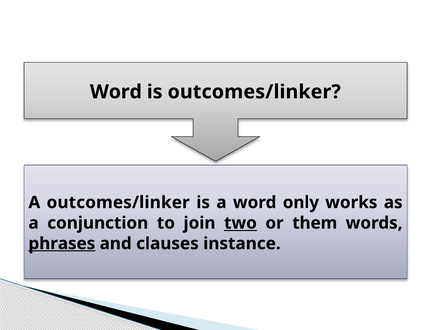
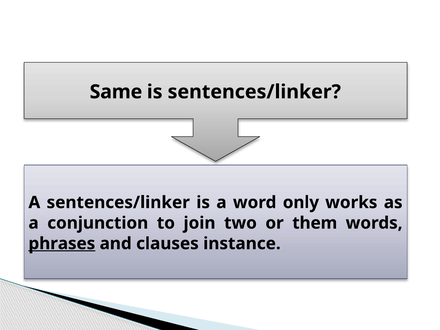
Word: Word -> Same (116, 92)
is outcomes/linker: outcomes/linker -> sentences/linker (254, 92)
A outcomes/linker: outcomes/linker -> sentences/linker (118, 202)
two underline: present -> none (240, 223)
